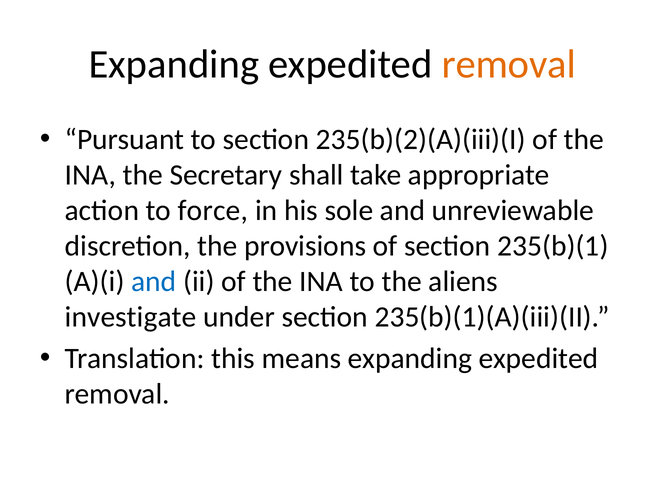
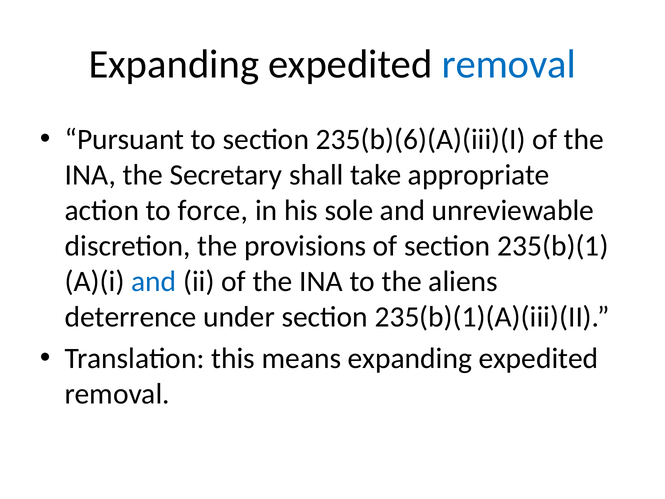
removal colour: orange -> blue (509, 64)
235(b)(2)(A)(iii)(I: 235(b)(2)(A)(iii)(I -> 235(b)(6)(A)(iii)(I (421, 140)
investigate: investigate -> deterrence (131, 317)
